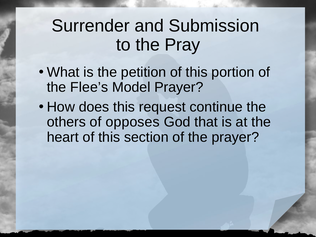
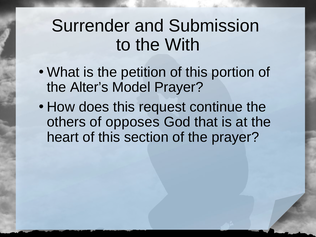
Pray: Pray -> With (182, 45)
Flee’s: Flee’s -> Alter’s (89, 87)
